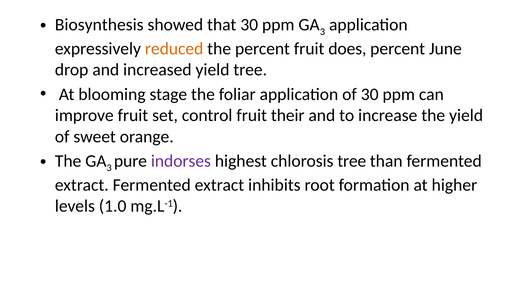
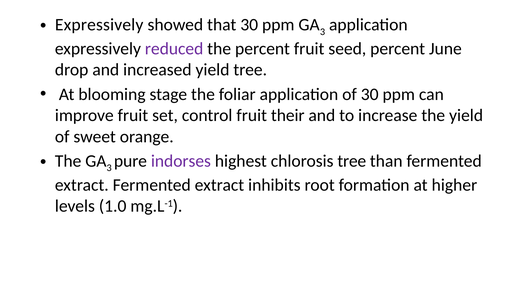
Biosynthesis: Biosynthesis -> Expressively (99, 25)
reduced colour: orange -> purple (174, 49)
does: does -> seed (347, 49)
